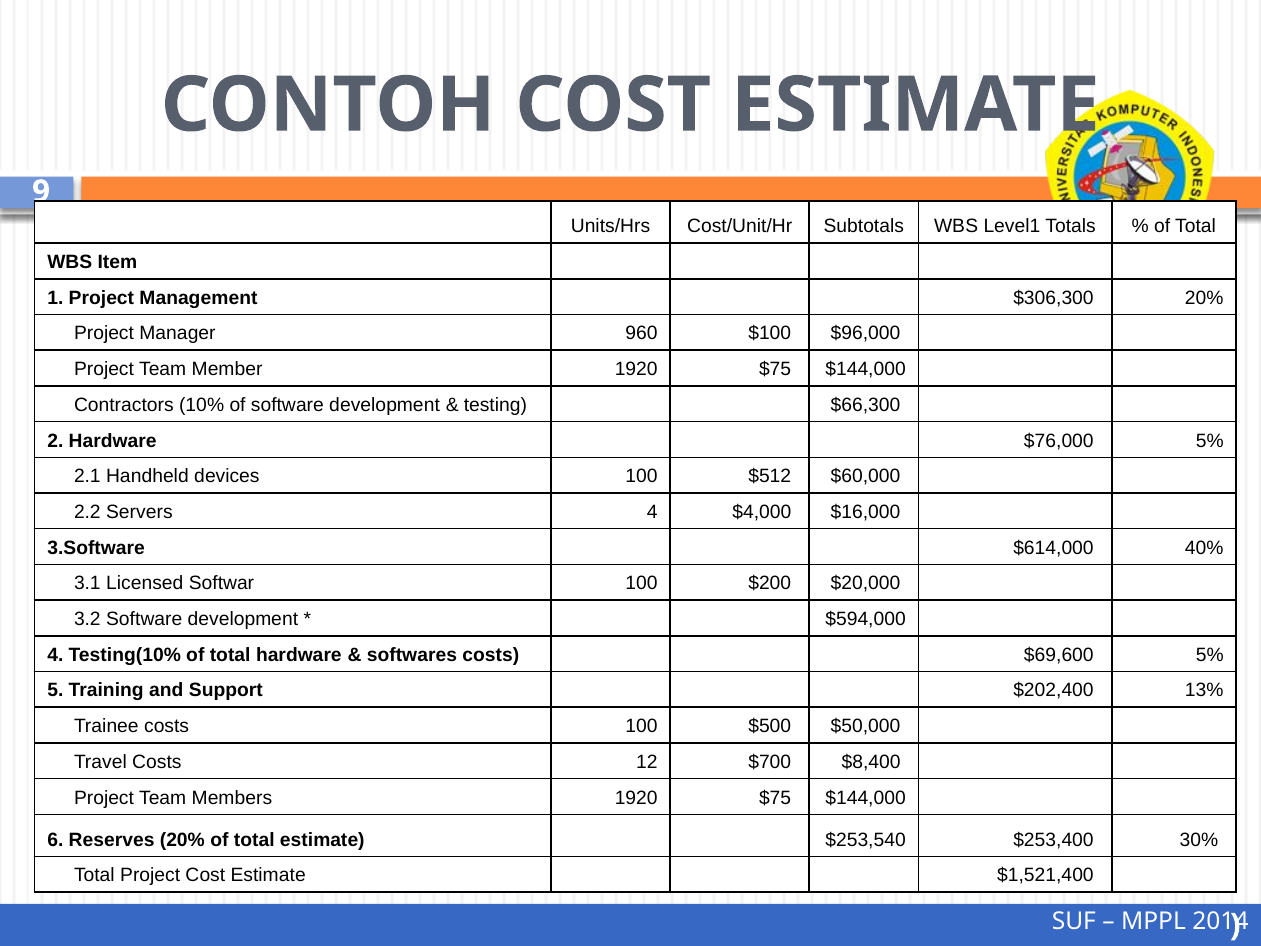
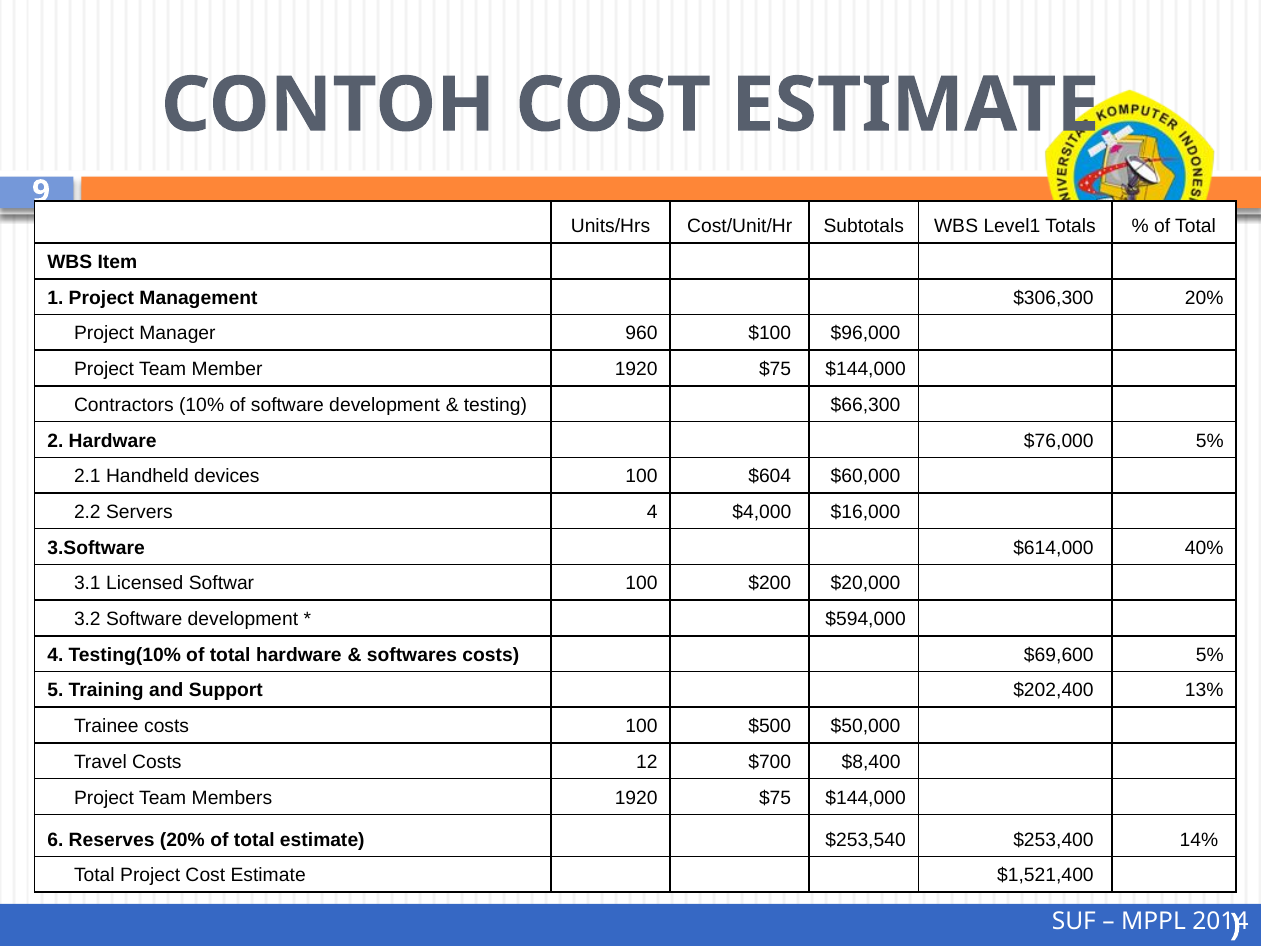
$512: $512 -> $604 (770, 476)
30%: 30% -> 14% (1199, 840)
